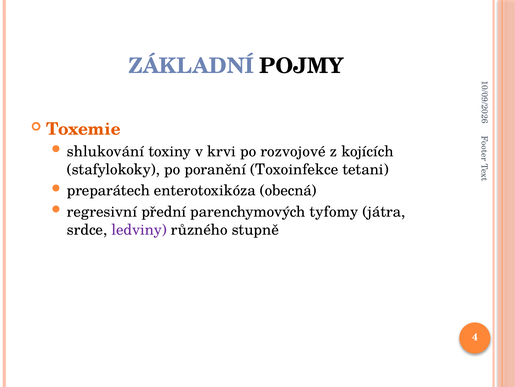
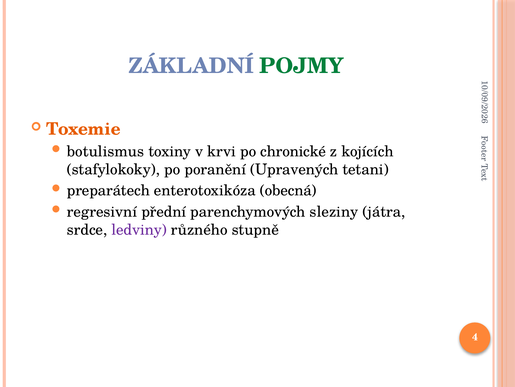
POJMY colour: black -> green (301, 66)
shlukování: shlukování -> botulismus (105, 151)
rozvojové: rozvojové -> chronické (293, 151)
Toxoinfekce: Toxoinfekce -> Upravených (294, 169)
tyfomy: tyfomy -> sleziny (334, 211)
